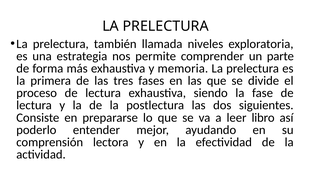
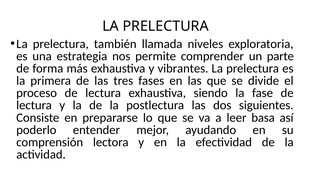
memoria: memoria -> vibrantes (183, 68)
libro: libro -> basa (263, 118)
